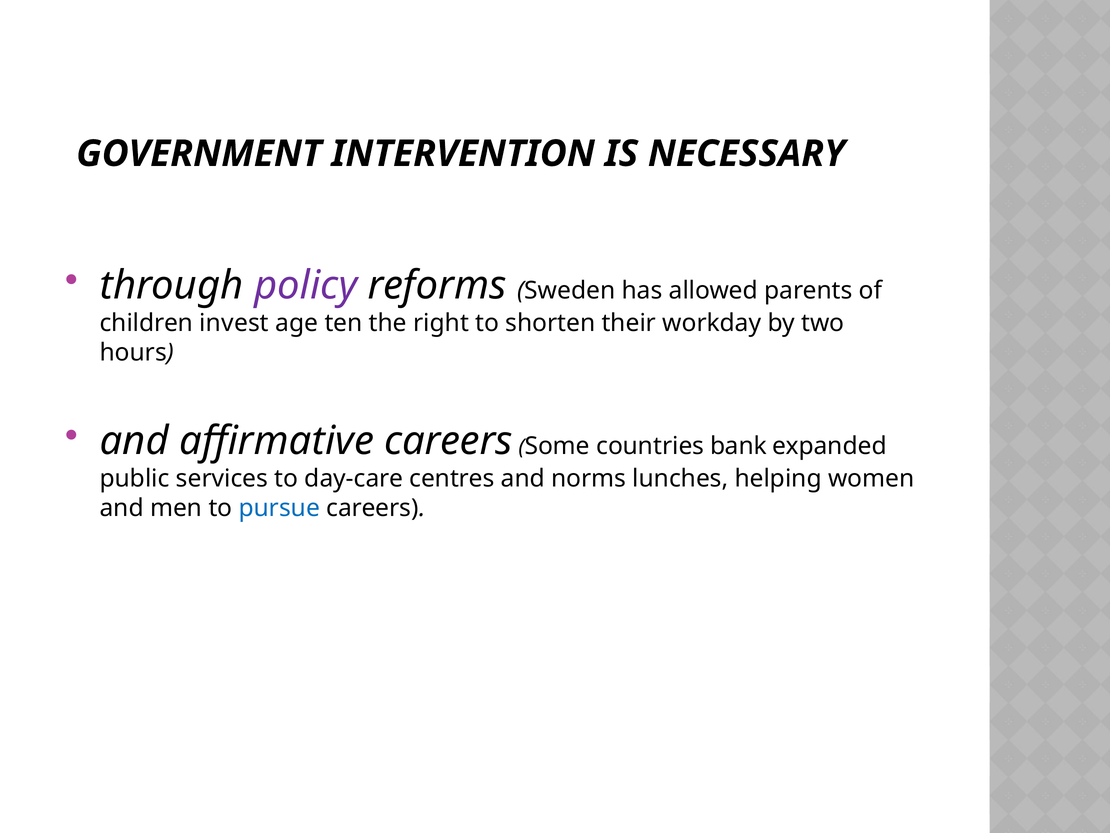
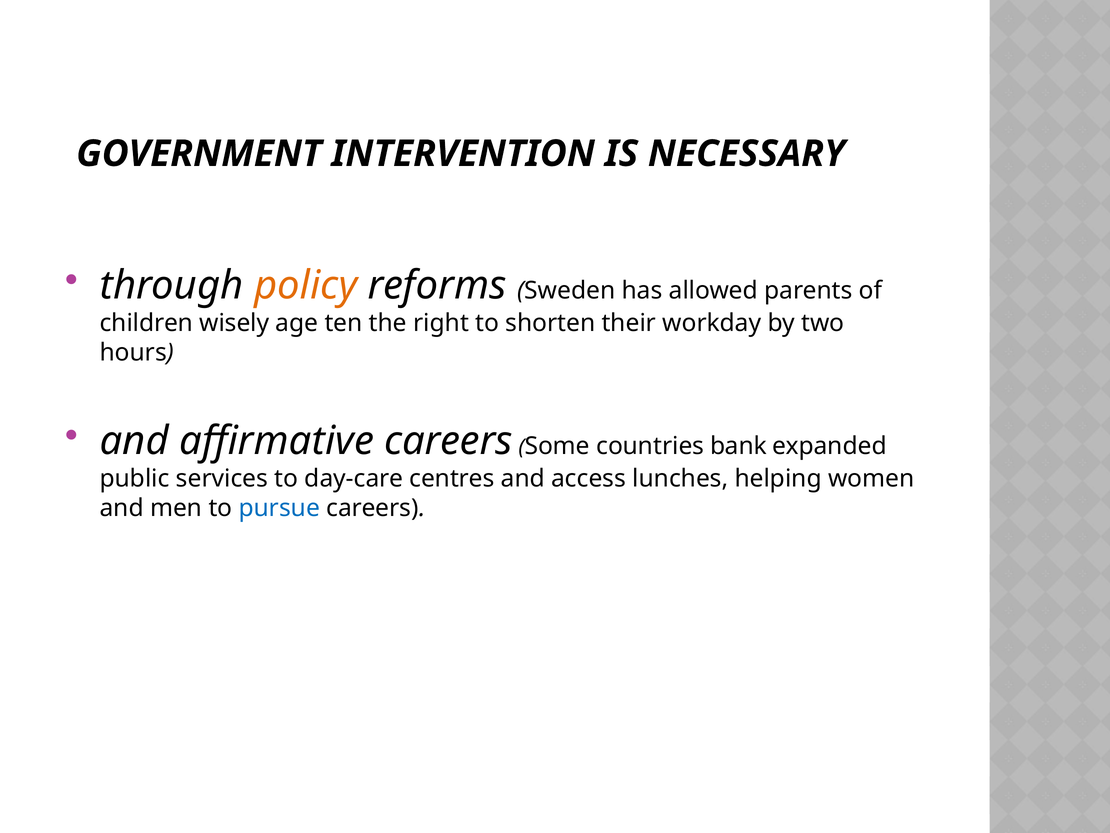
policy colour: purple -> orange (306, 285)
invest: invest -> wisely (234, 323)
norms: norms -> access (589, 478)
